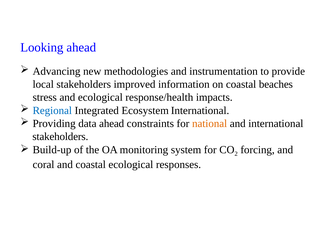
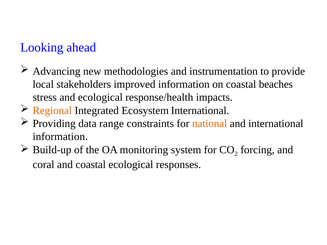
Regional colour: blue -> orange (52, 111)
data ahead: ahead -> range (112, 124)
stakeholders: stakeholders -> information (60, 137)
